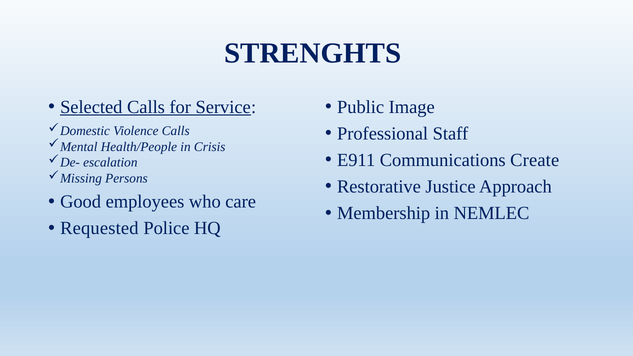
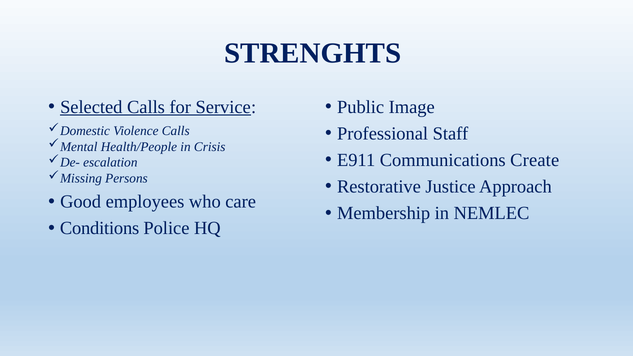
Requested: Requested -> Conditions (100, 228)
